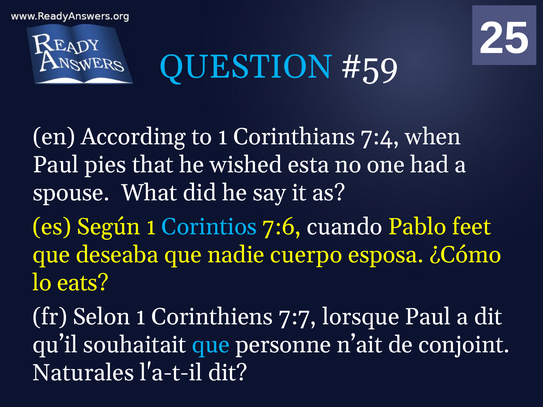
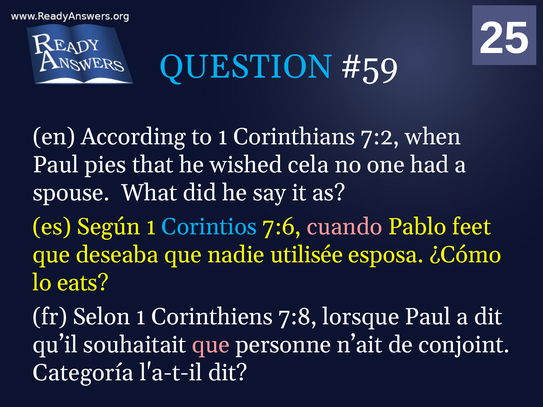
7:4: 7:4 -> 7:2 (380, 137)
esta: esta -> cela (308, 165)
cuando colour: white -> pink (345, 227)
cuerpo: cuerpo -> utilisée (307, 255)
7:7: 7:7 -> 7:8 (298, 317)
que colour: light blue -> pink (211, 345)
Naturales: Naturales -> Categoría (83, 373)
